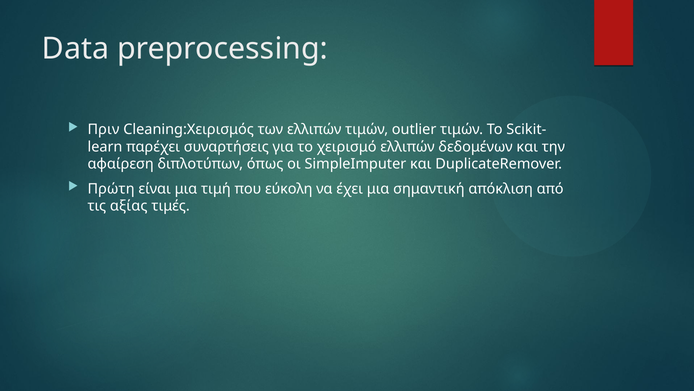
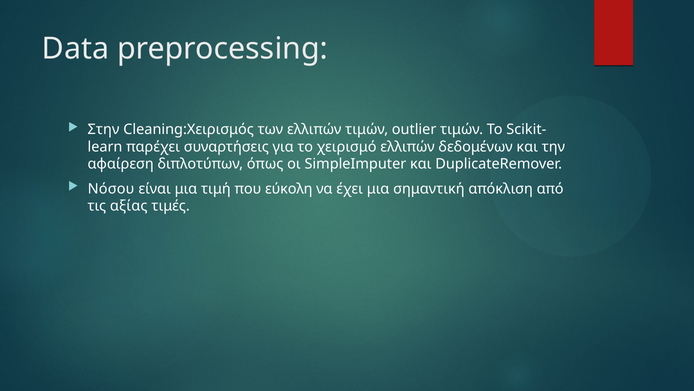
Πριν: Πριν -> Στην (103, 129)
Πρώτη: Πρώτη -> Νόσου (111, 188)
